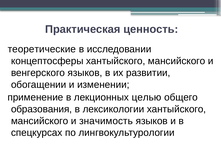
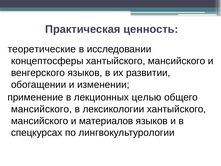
образования: образования -> мансийского (41, 109)
значимость: значимость -> материалов (106, 121)
